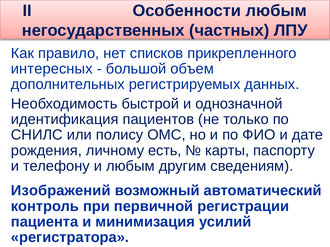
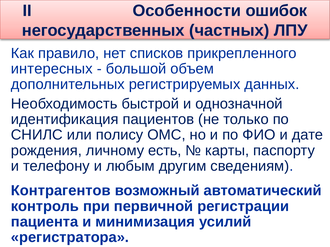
Особенности любым: любым -> ошибок (276, 11)
Изображений: Изображений -> Контрагентов (61, 191)
